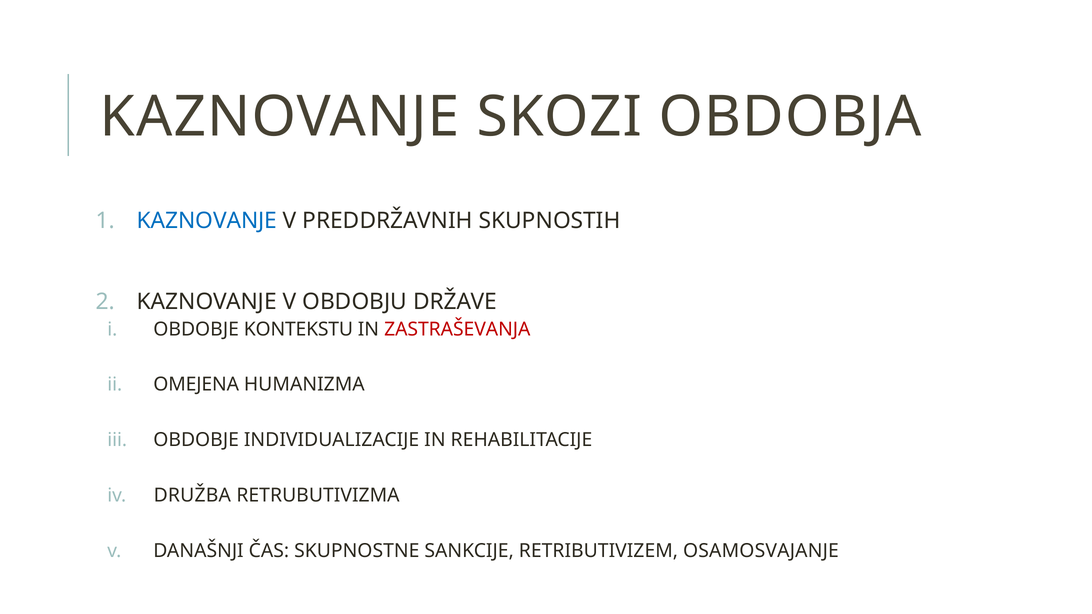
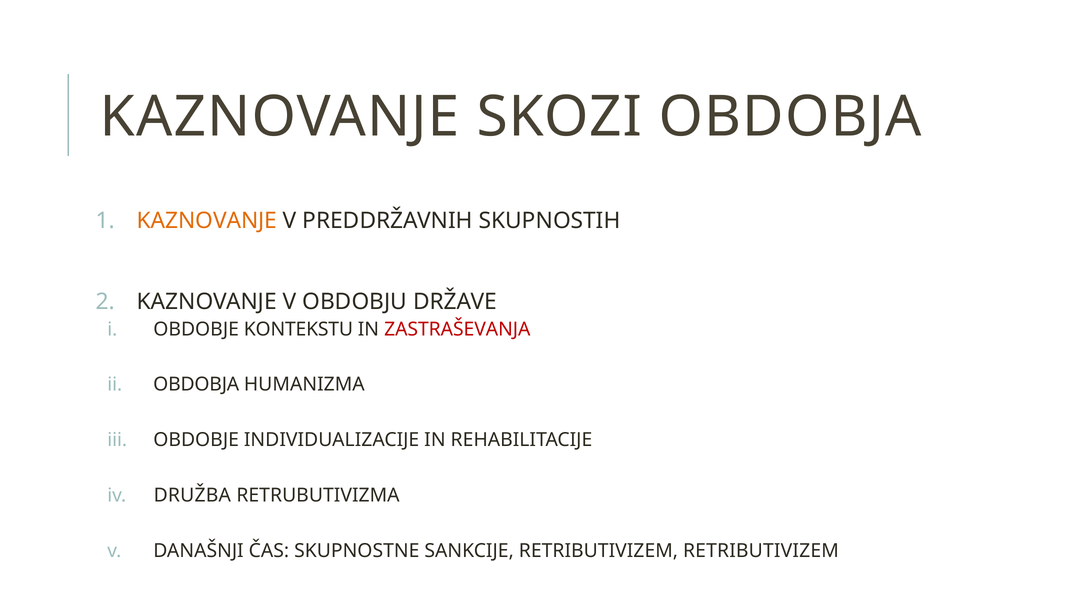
KAZNOVANJE colour: blue -> orange (207, 221)
OMEJENA: OMEJENA -> OBDOBJA (196, 385)
RETRIBUTIVIZEM OSAMOSVAJANJE: OSAMOSVAJANJE -> RETRIBUTIVIZEM (761, 551)
